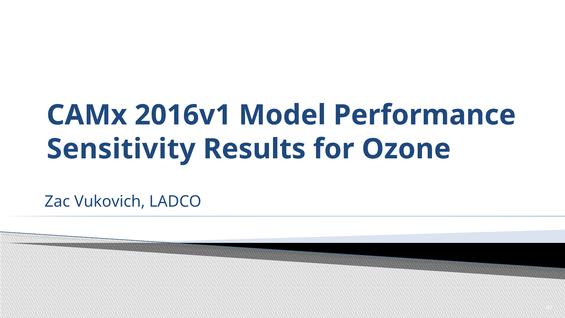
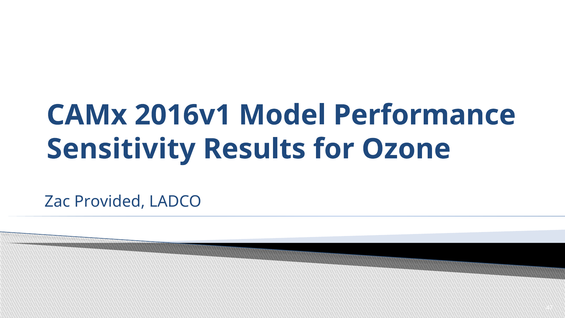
Vukovich: Vukovich -> Provided (110, 202)
